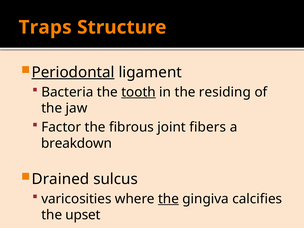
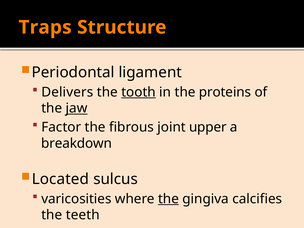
Periodontal underline: present -> none (73, 72)
Bacteria: Bacteria -> Delivers (67, 92)
residing: residing -> proteins (225, 92)
jaw underline: none -> present (77, 108)
fibers: fibers -> upper (208, 127)
Drained: Drained -> Located (60, 179)
upset: upset -> teeth (83, 215)
